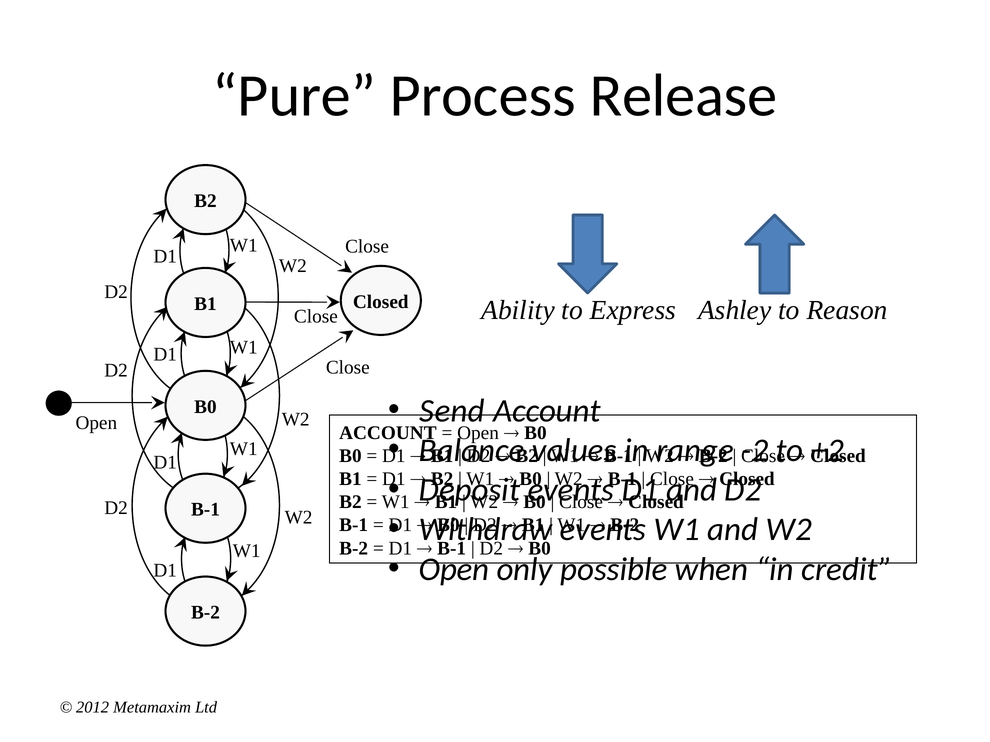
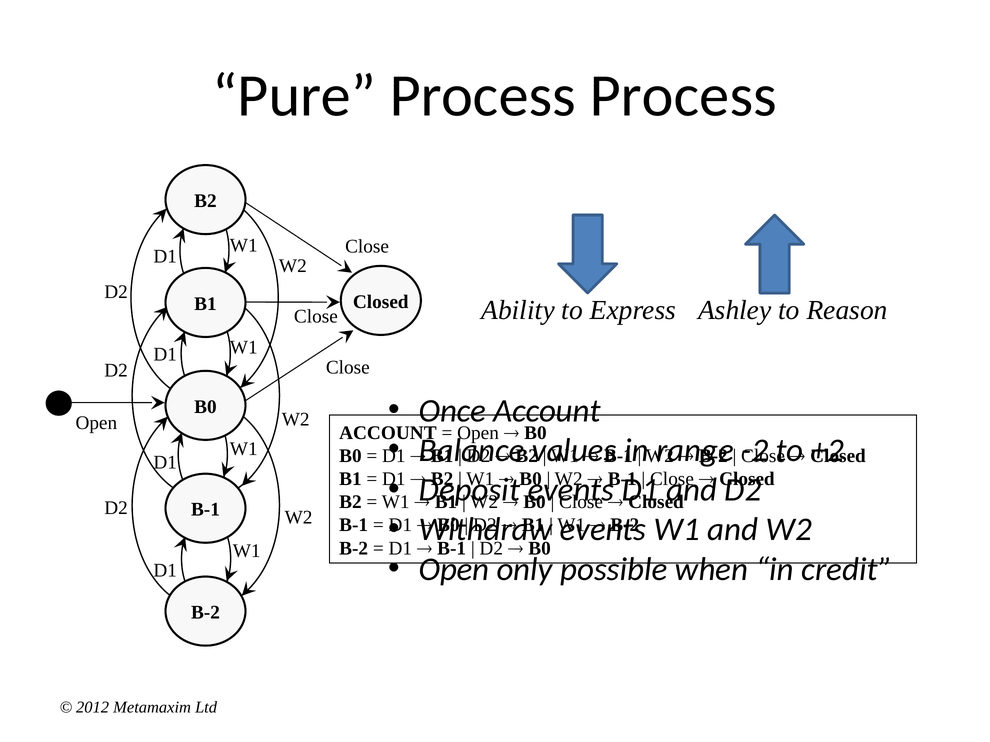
Process Release: Release -> Process (683, 96)
Send: Send -> Once (452, 411)
